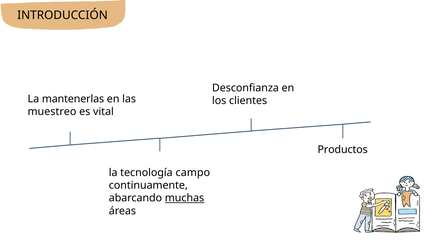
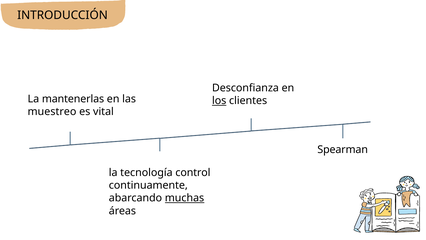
los underline: none -> present (219, 101)
Productos: Productos -> Spearman (343, 149)
campo: campo -> control (193, 172)
